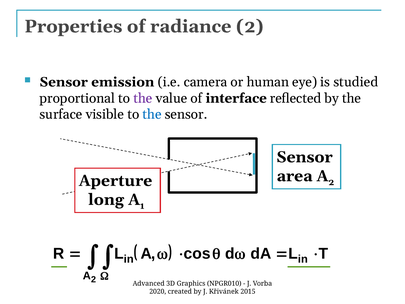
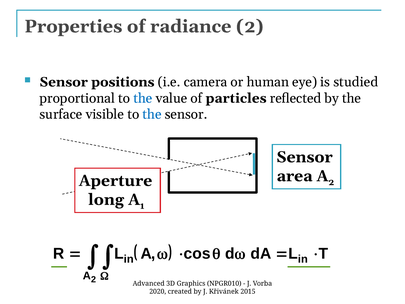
emission: emission -> positions (123, 82)
the colour: purple -> blue (143, 98)
interface: interface -> particles (236, 98)
